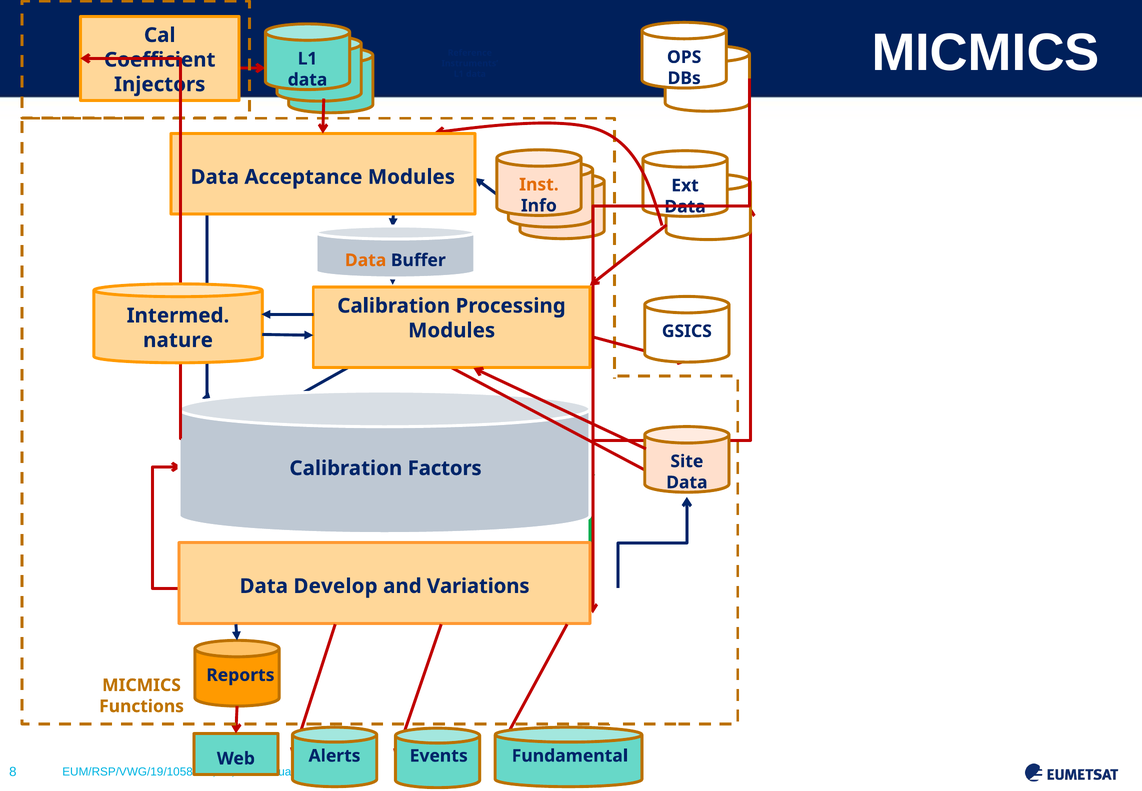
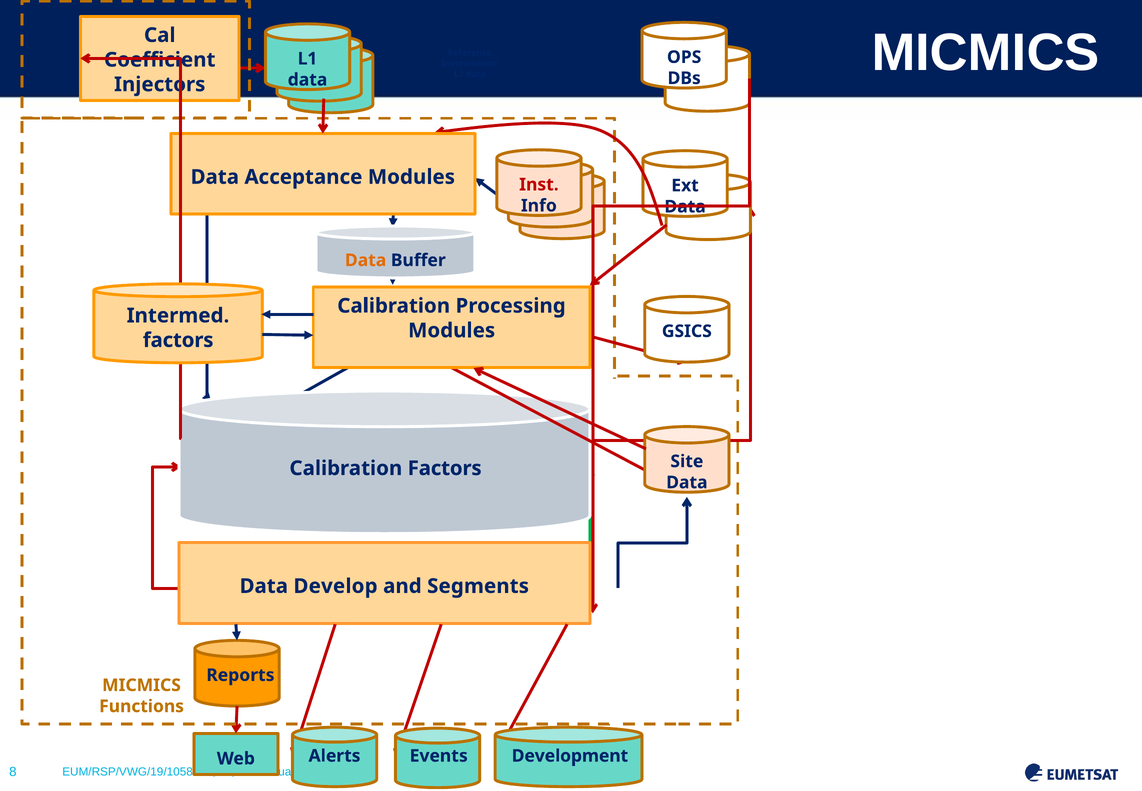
Inst colour: orange -> red (539, 184)
nature: nature -> factors (178, 340)
Variations: Variations -> Segments (478, 586)
Fundamental: Fundamental -> Development (570, 756)
